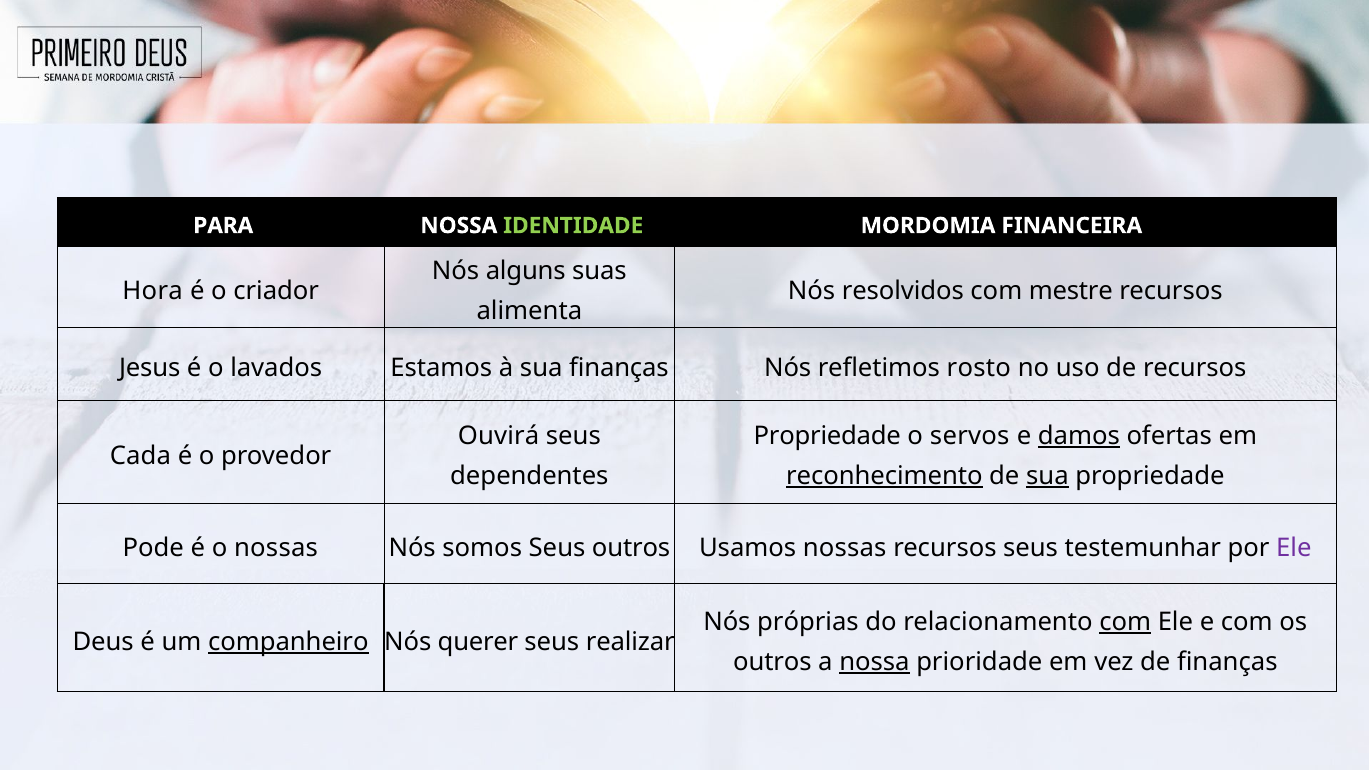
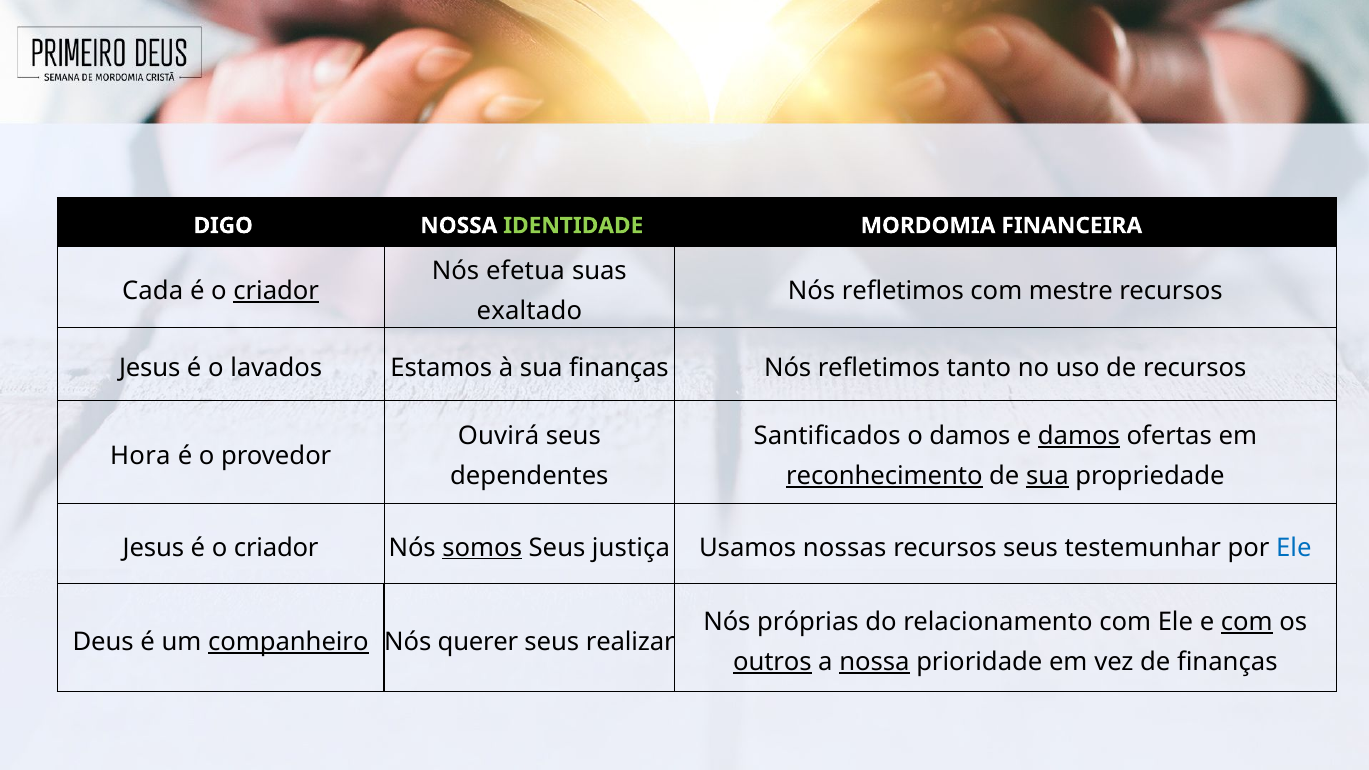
PARA: PARA -> DIGO (223, 226)
alguns: alguns -> efetua (525, 271)
Hora: Hora -> Cada (153, 291)
criador underline: none -> present (276, 291)
resolvidos: resolvidos -> refletimos (903, 291)
alimenta: alimenta -> exaltado (529, 311)
rosto: rosto -> tanto (979, 368)
Propriedade: Propriedade -> Santificados (827, 436)
o servos: servos -> damos (970, 436)
Cada: Cada -> Hora (140, 456)
Pode: Pode -> Jesus (153, 548)
nossas: nossas -> criador (276, 548)
somos underline: none -> present (482, 548)
Seus outros: outros -> justiça (631, 548)
Ele colour: purple -> blue (1294, 548)
com underline: present -> none (1125, 622)
com underline: none -> present (1247, 622)
outros underline: none -> present (772, 662)
